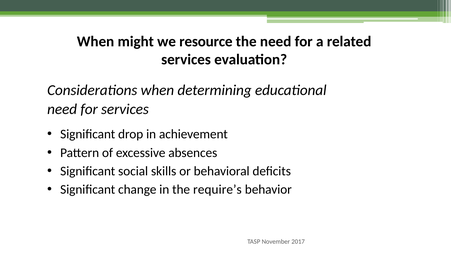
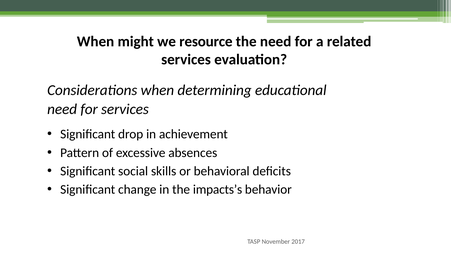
require’s: require’s -> impacts’s (218, 189)
